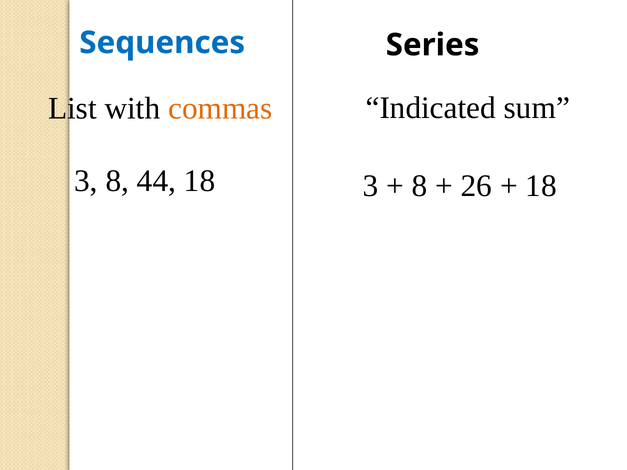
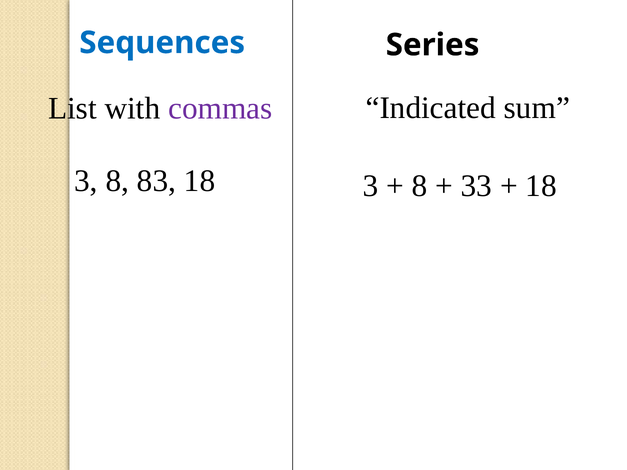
commas colour: orange -> purple (220, 109)
44: 44 -> 83 (156, 181)
26: 26 -> 33 (476, 186)
